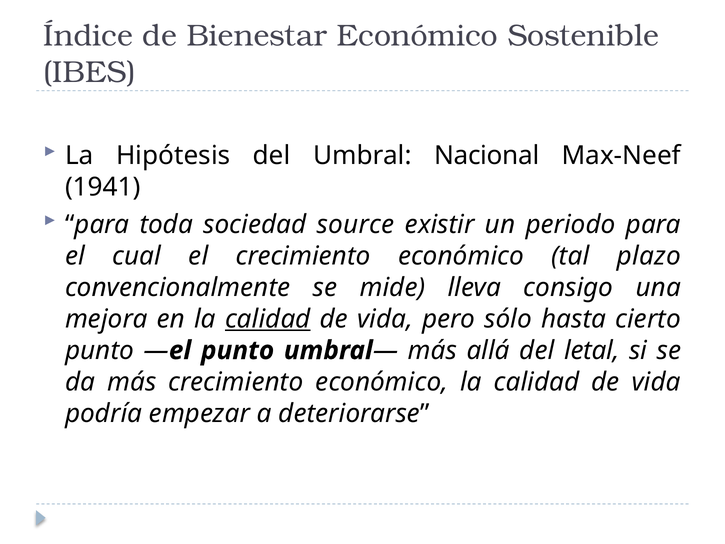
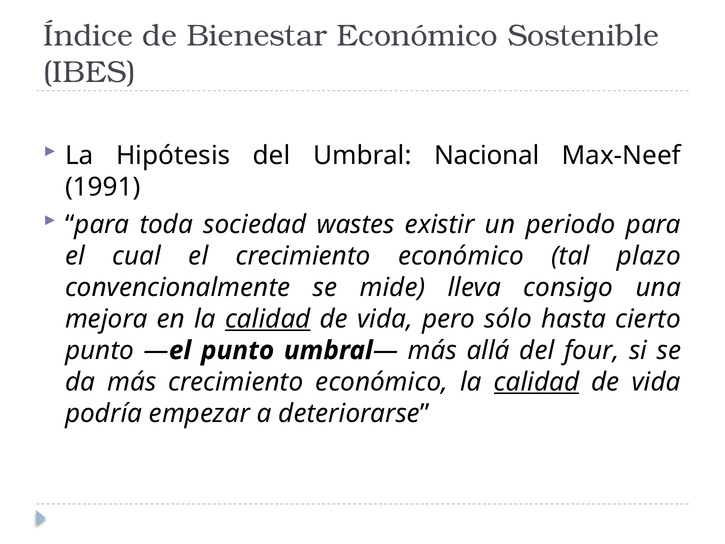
1941: 1941 -> 1991 (103, 187)
source: source -> wastes (356, 224)
letal: letal -> four (592, 350)
calidad underline: none -> present (536, 382)
